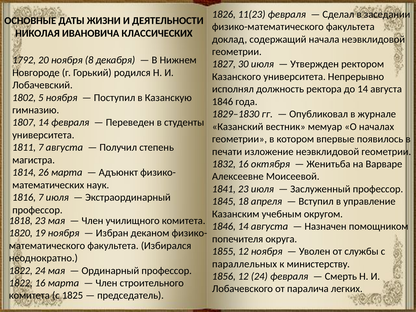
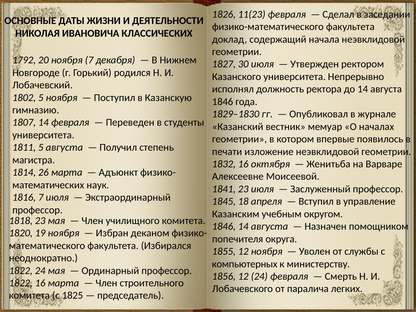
ноября 8: 8 -> 7 (89, 60)
1811 7: 7 -> 5 (41, 148)
параллельных: параллельных -> компьютерных (245, 264)
